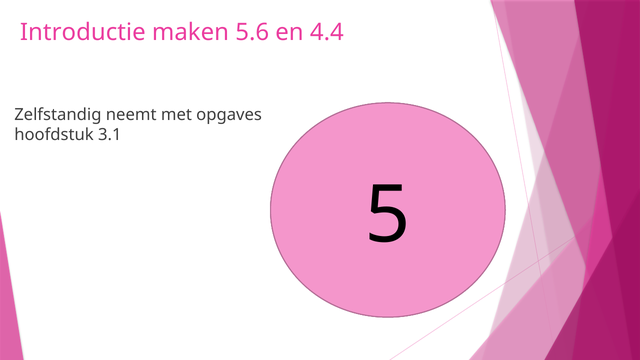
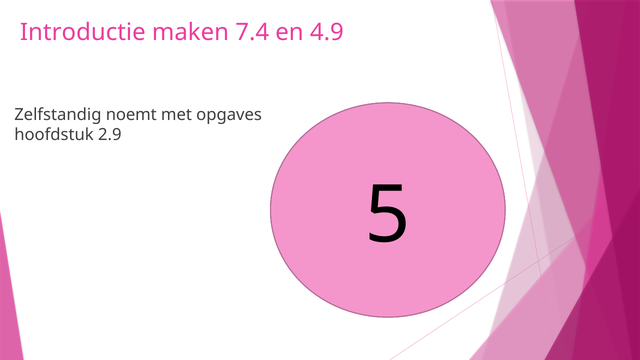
5.6: 5.6 -> 7.4 (252, 32)
4.4: 4.4 -> 4.9 (327, 32)
neemt: neemt -> noemt (131, 115)
3.1: 3.1 -> 2.9 (110, 135)
